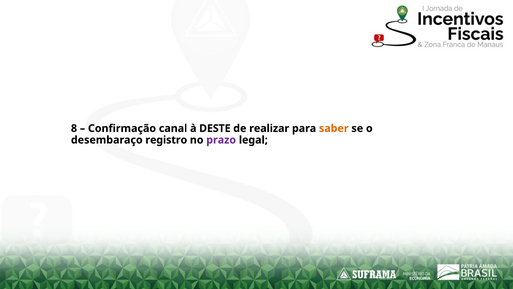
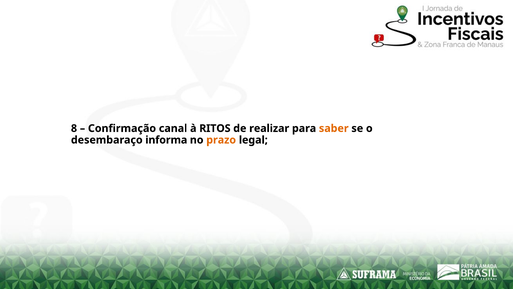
DESTE: DESTE -> RITOS (215, 128)
registro: registro -> informa (166, 140)
prazo colour: purple -> orange (221, 140)
